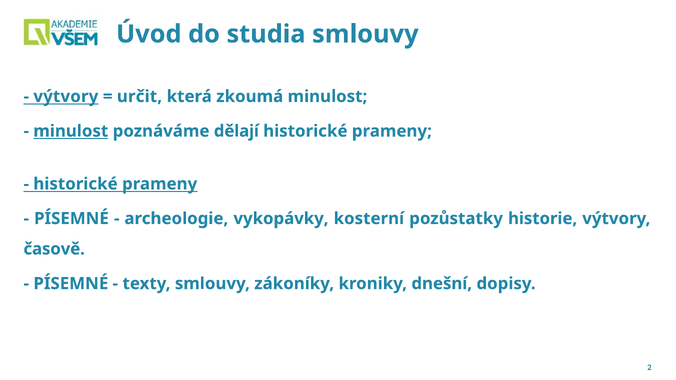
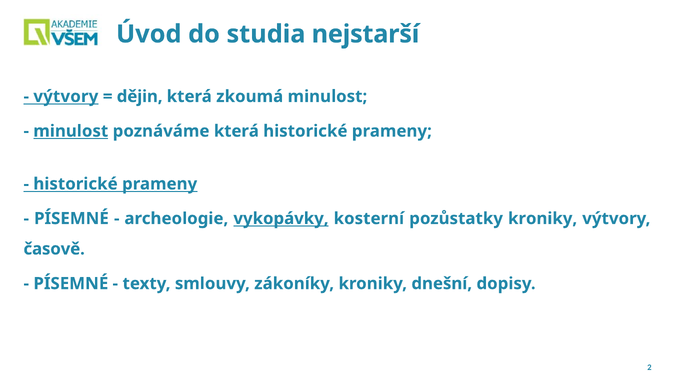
studia smlouvy: smlouvy -> nejstarší (365, 34)
určit: určit -> dějin (140, 97)
poznáváme dělají: dělají -> která (236, 131)
vykopávky underline: none -> present (281, 219)
pozůstatky historie: historie -> kroniky (543, 219)
